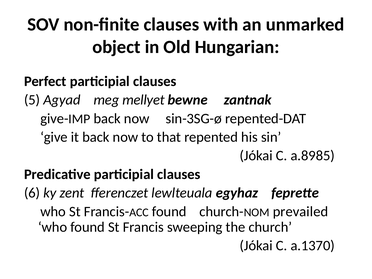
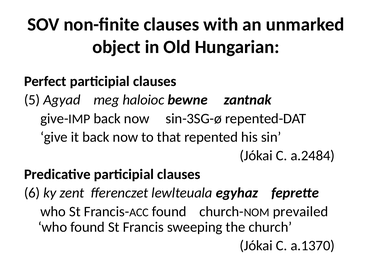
mellyet: mellyet -> haloioc (143, 100)
a.8985: a.8985 -> a.2484 (313, 156)
